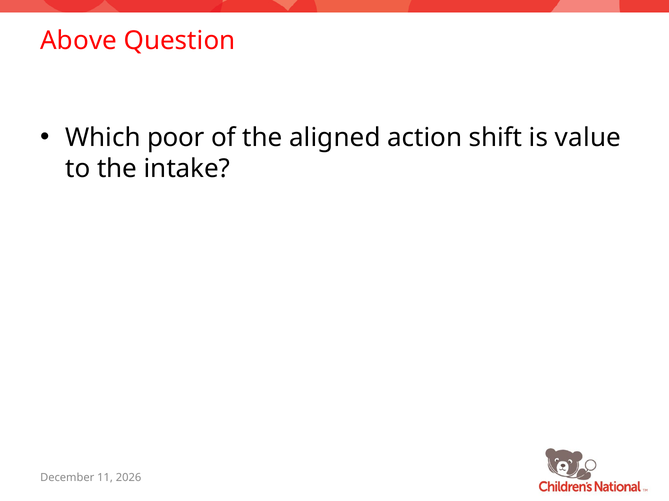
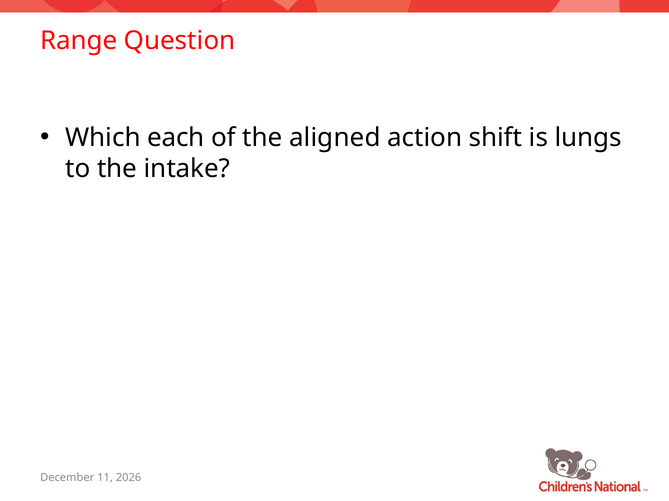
Above: Above -> Range (79, 41)
poor: poor -> each (176, 138)
value: value -> lungs (588, 138)
